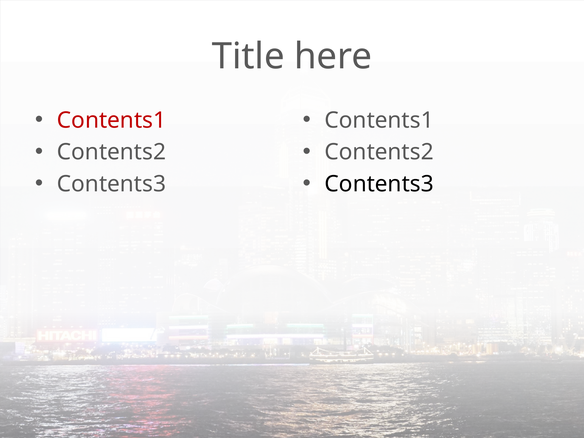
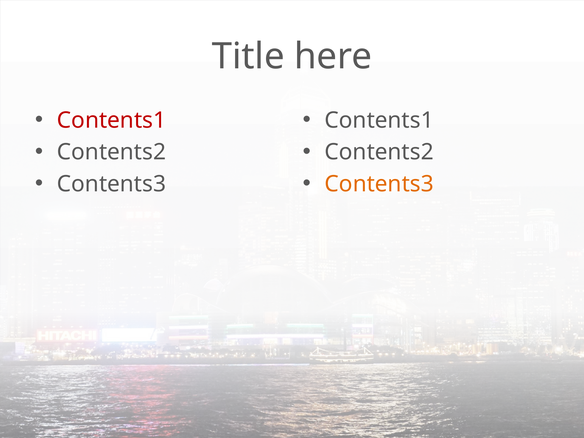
Contents3 colour: black -> orange (379, 184)
